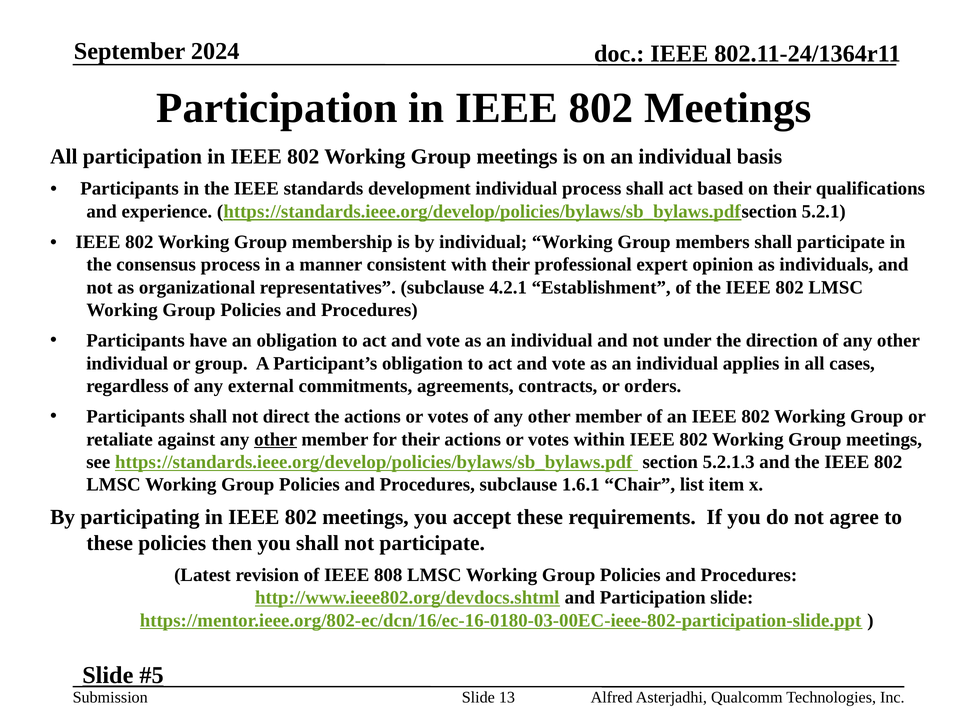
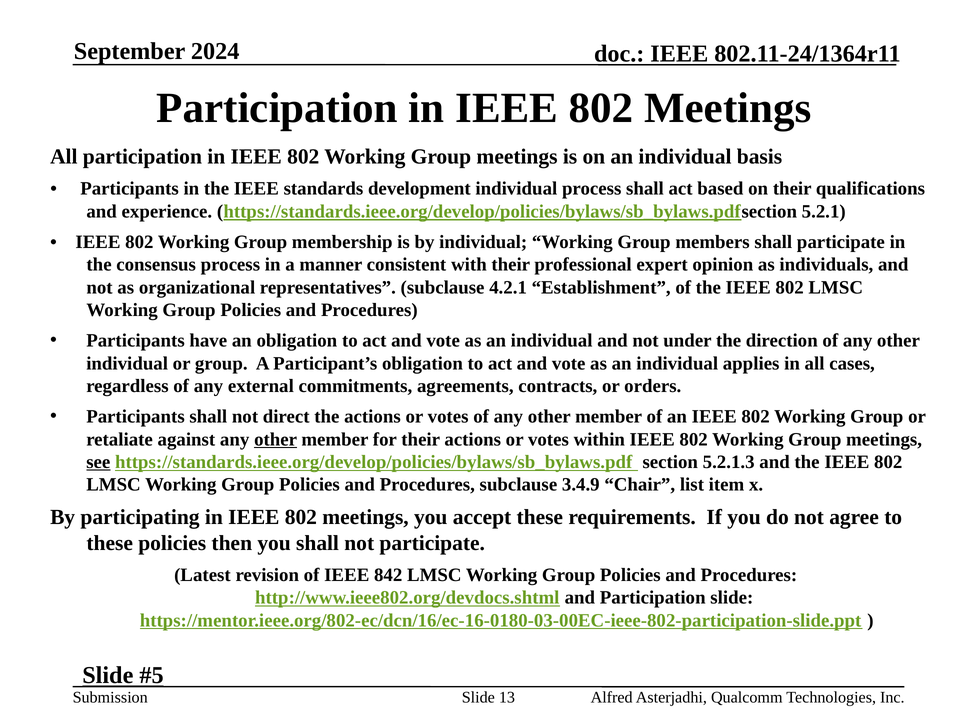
see underline: none -> present (98, 462)
1.6.1: 1.6.1 -> 3.4.9 (581, 484)
808: 808 -> 842 (388, 575)
